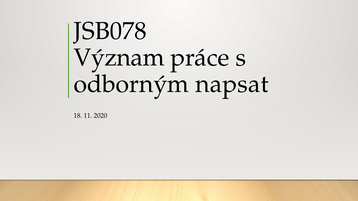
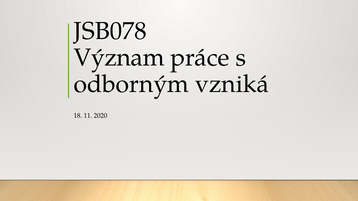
napsat: napsat -> vzniká (232, 84)
